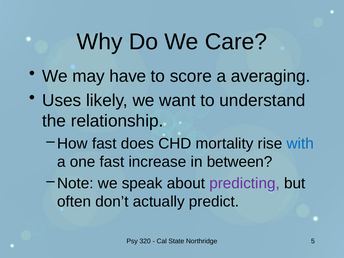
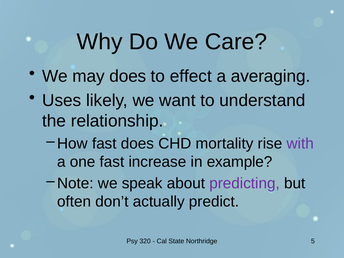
may have: have -> does (128, 76)
score: score -> effect (191, 76)
with colour: blue -> purple (300, 143)
between: between -> example (240, 162)
